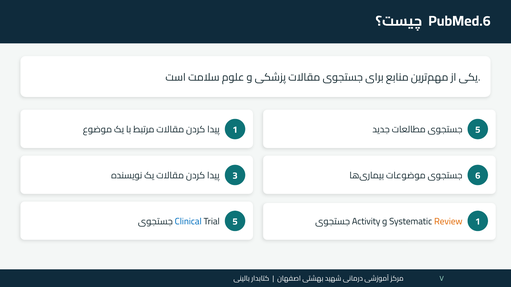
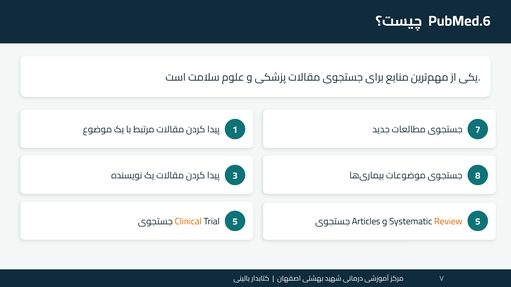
5: 5 -> 7 (478, 130)
6: 6 -> 8 (478, 176)
Clinical colour: blue -> orange (188, 222)
Activity: Activity -> Articles (366, 222)
Trial 1: 1 -> 5 (478, 222)
